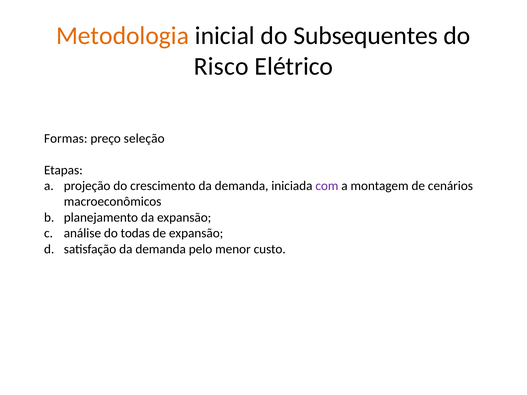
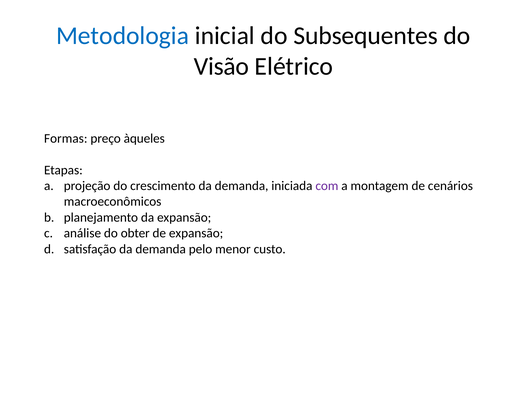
Metodologia colour: orange -> blue (123, 36)
Risco: Risco -> Visão (221, 66)
seleção: seleção -> àqueles (144, 138)
todas: todas -> obter (135, 233)
